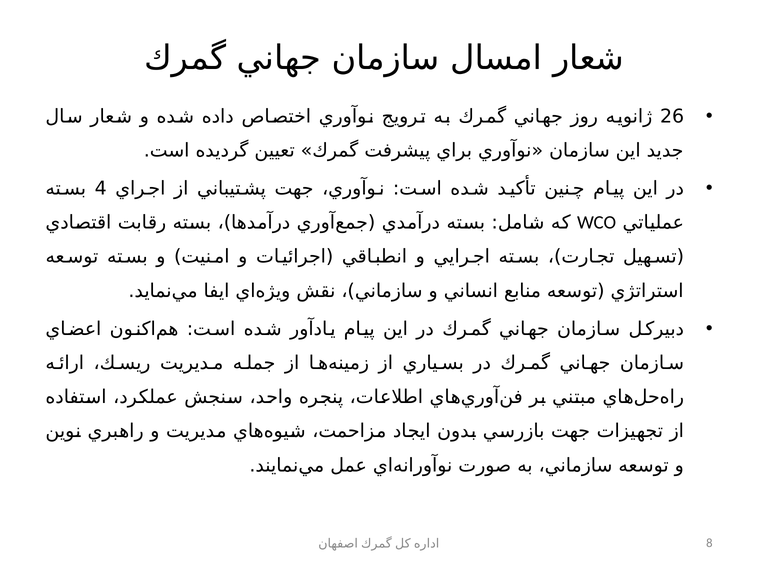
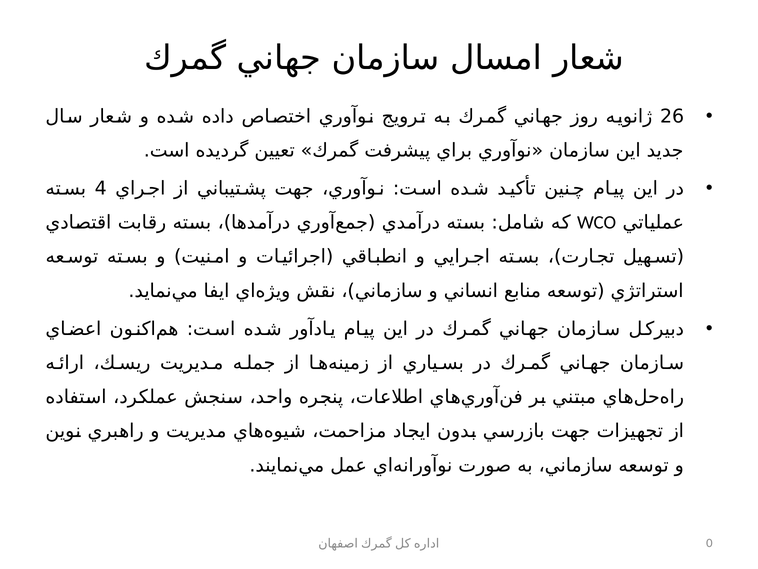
8: 8 -> 0 (709, 543)
